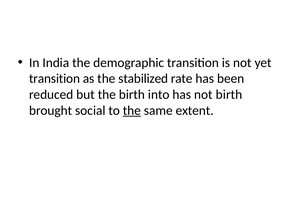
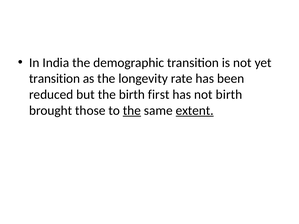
stabilized: stabilized -> longevity (143, 79)
into: into -> first (159, 95)
social: social -> those (90, 111)
extent underline: none -> present (195, 111)
